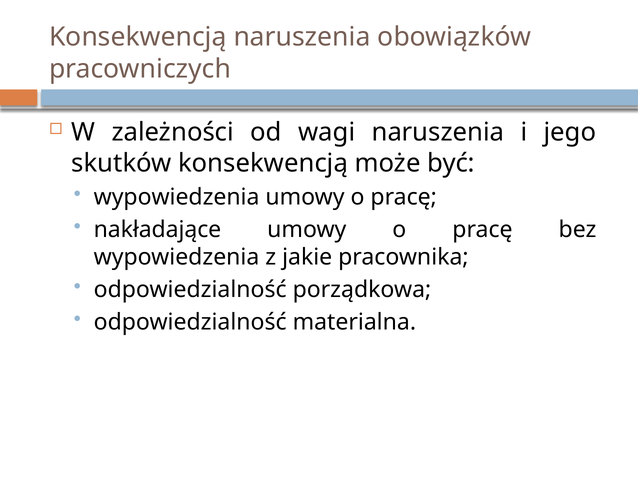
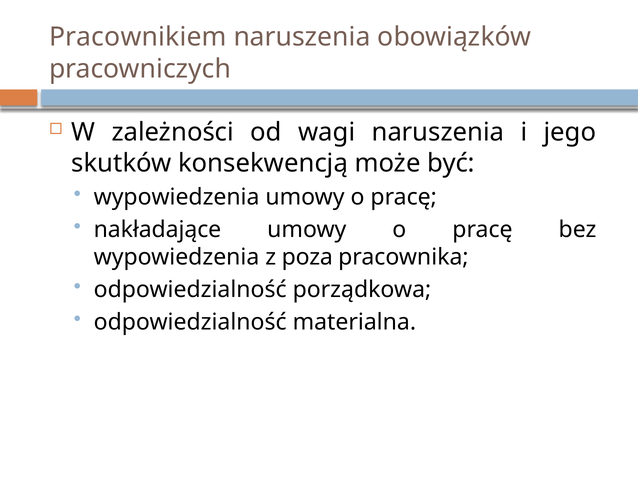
Konsekwencją: Konsekwencją -> Pracownikiem (138, 37)
jakie: jakie -> poza (307, 257)
